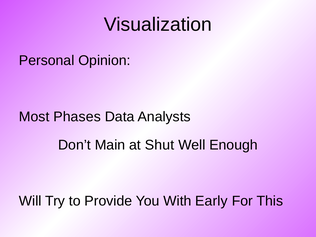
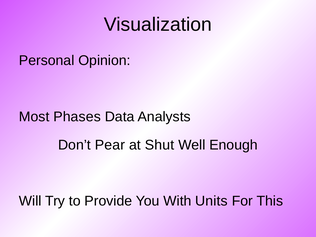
Main: Main -> Pear (110, 145)
Early: Early -> Units (211, 201)
